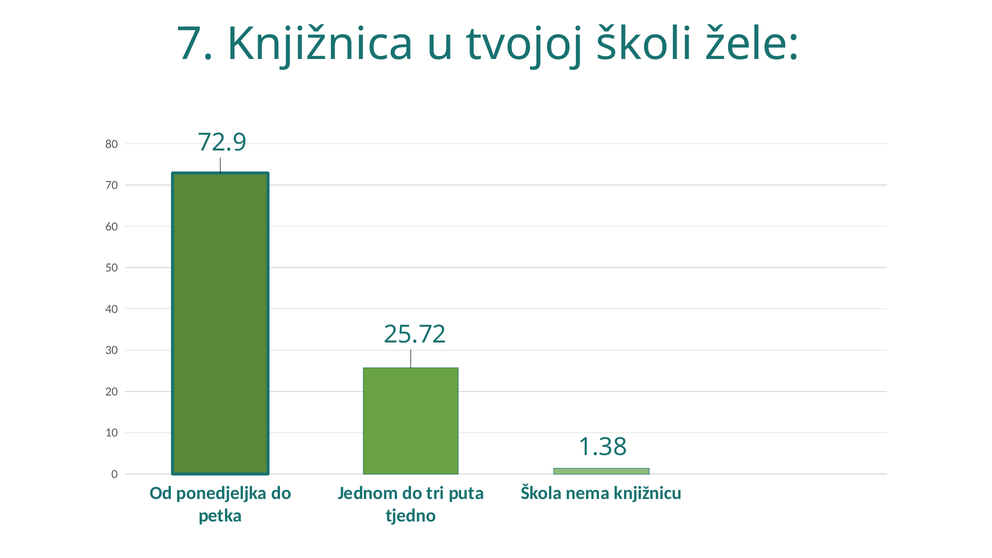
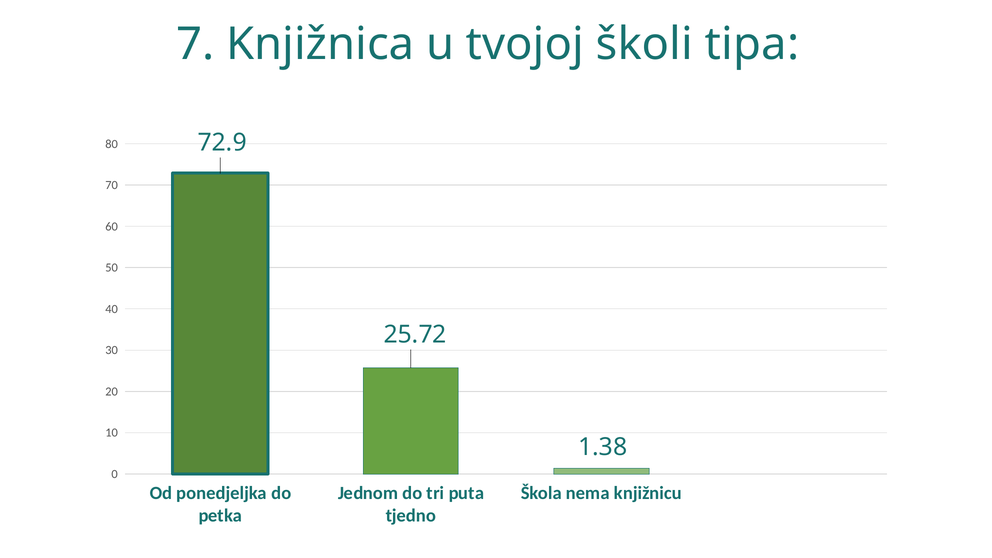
žele: žele -> tipa (752, 44)
